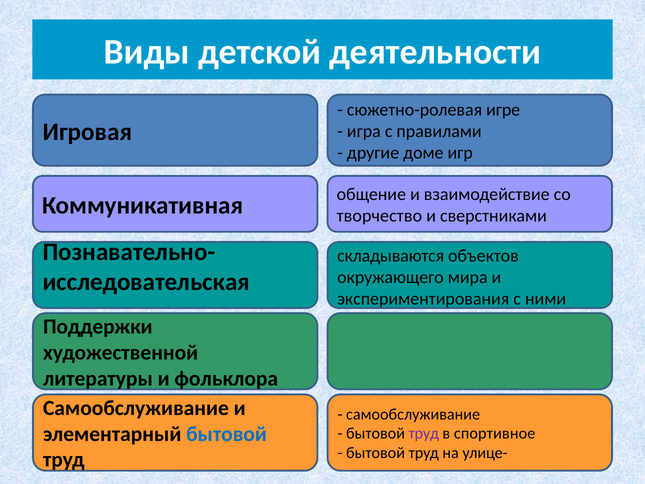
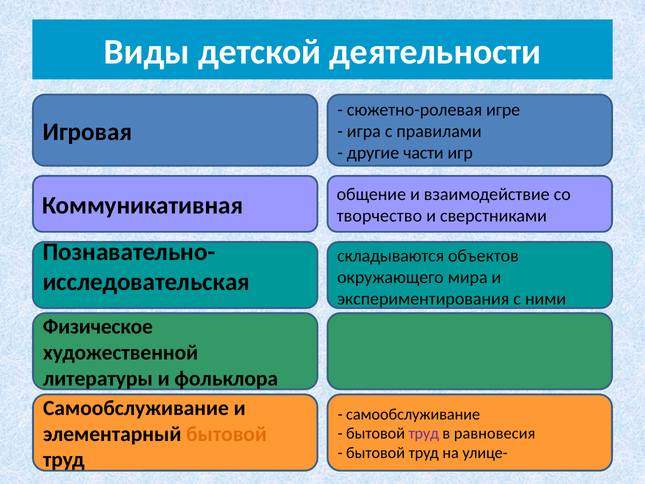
доме: доме -> части (423, 153)
Поддержки: Поддержки -> Физическое (98, 327)
бытовой colour: blue -> orange (227, 434)
спортивное: спортивное -> равновесия (495, 433)
